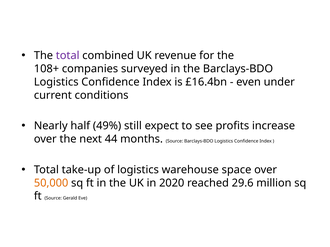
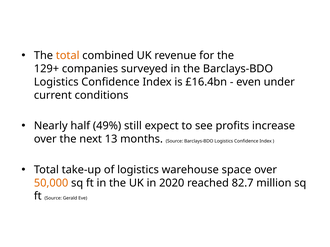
total colour: purple -> orange (68, 56)
108+: 108+ -> 129+ (46, 69)
44: 44 -> 13 (111, 139)
29.6: 29.6 -> 82.7 (243, 183)
